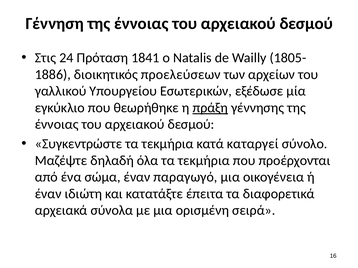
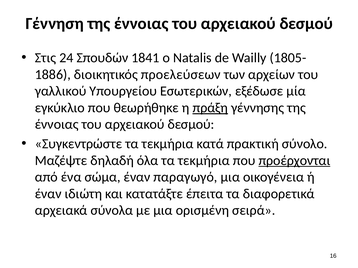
Πρόταση: Πρόταση -> Σπουδών (102, 58)
καταργεί: καταργεί -> πρακτική (253, 144)
προέρχονται underline: none -> present (294, 161)
